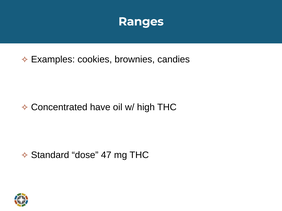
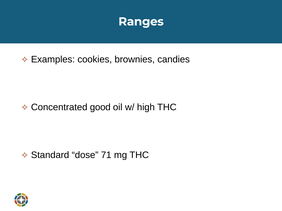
have: have -> good (100, 107)
47: 47 -> 71 (106, 155)
